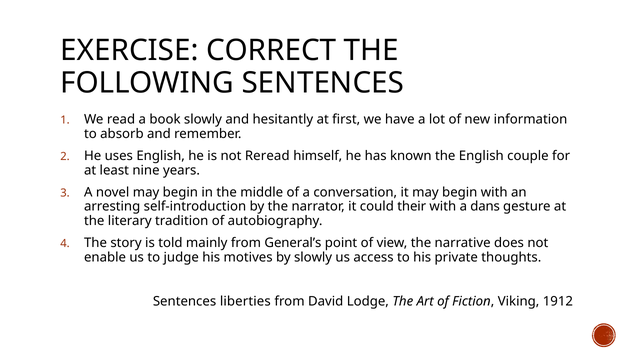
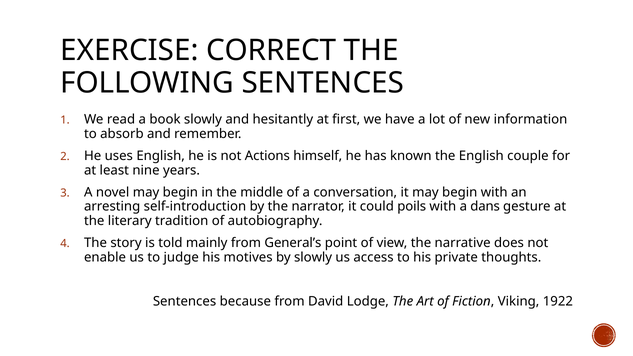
Reread: Reread -> Actions (267, 156)
their: their -> poils (412, 207)
liberties: liberties -> because (245, 302)
1912: 1912 -> 1922 (558, 302)
